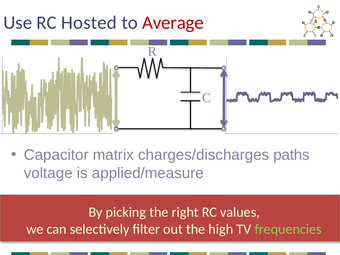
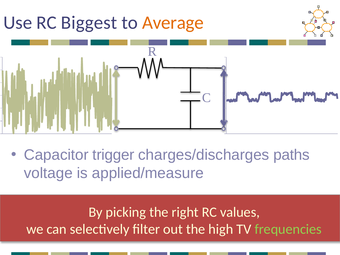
Hosted: Hosted -> Biggest (89, 23)
Average colour: red -> orange (173, 23)
matrix: matrix -> trigger (113, 155)
